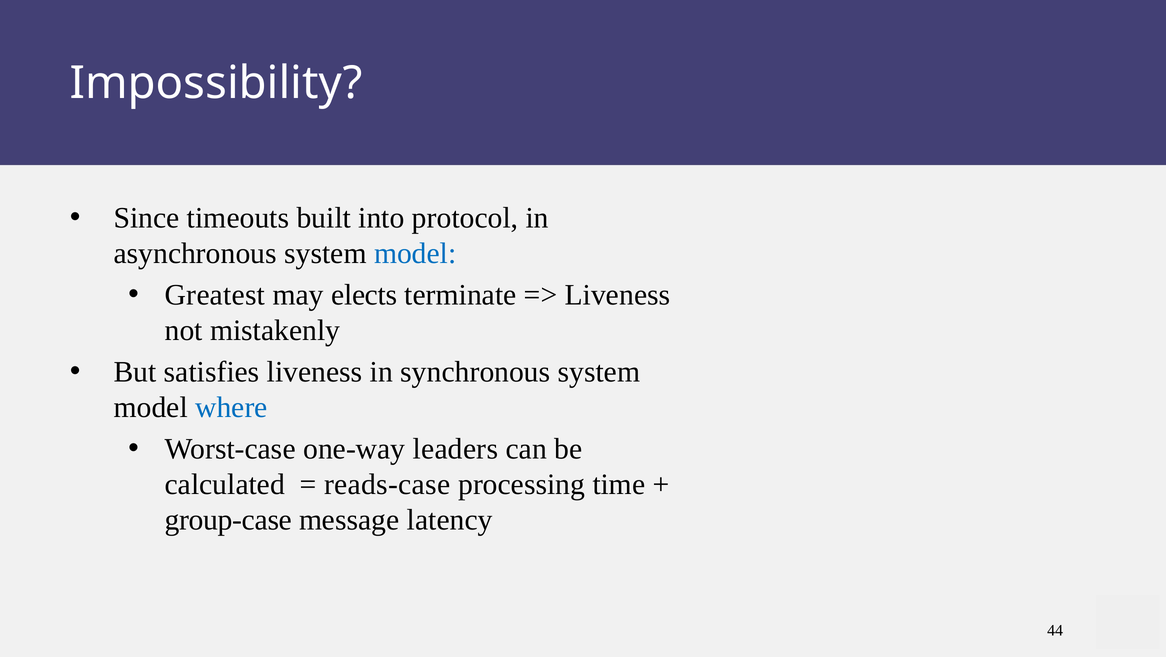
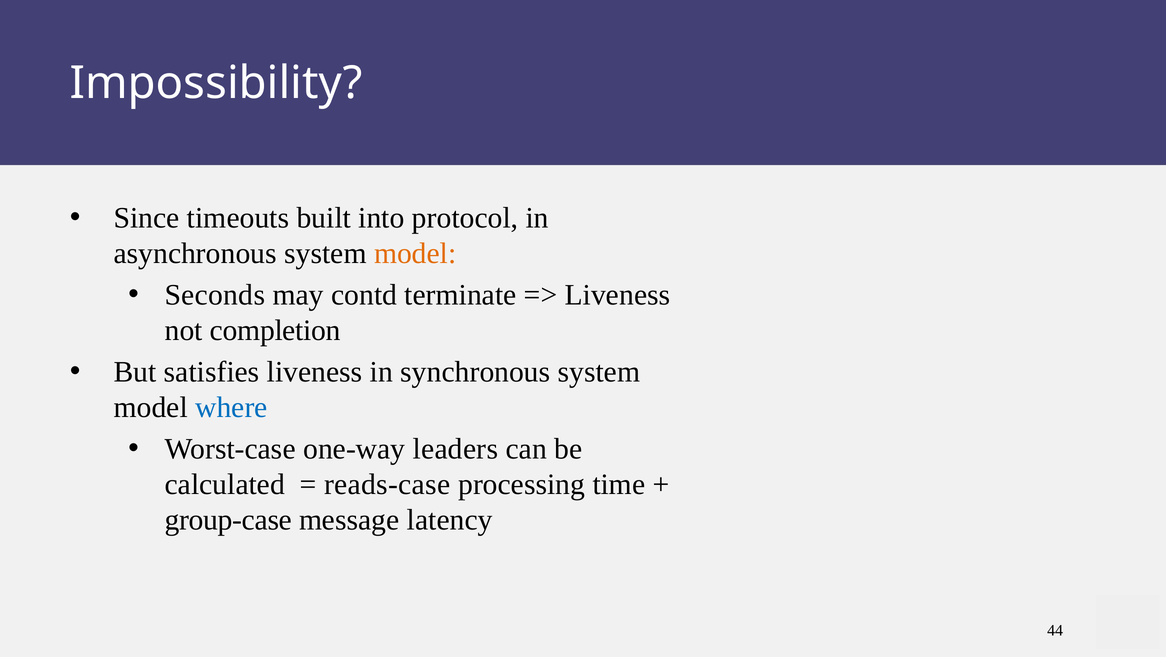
model colour: blue -> orange (415, 253)
Greatest: Greatest -> Seconds (215, 295)
elects: elects -> contd (364, 295)
mistakenly: mistakenly -> completion (275, 330)
